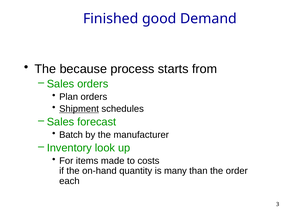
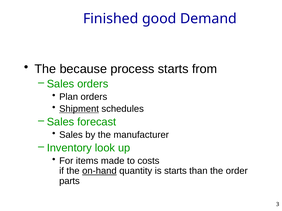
Batch: Batch -> Sales (71, 135)
on-hand underline: none -> present (99, 171)
is many: many -> starts (175, 171)
each: each -> parts (69, 181)
